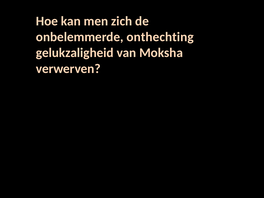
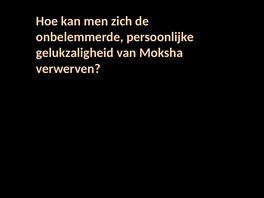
onthechting: onthechting -> persoonlijke (160, 37)
